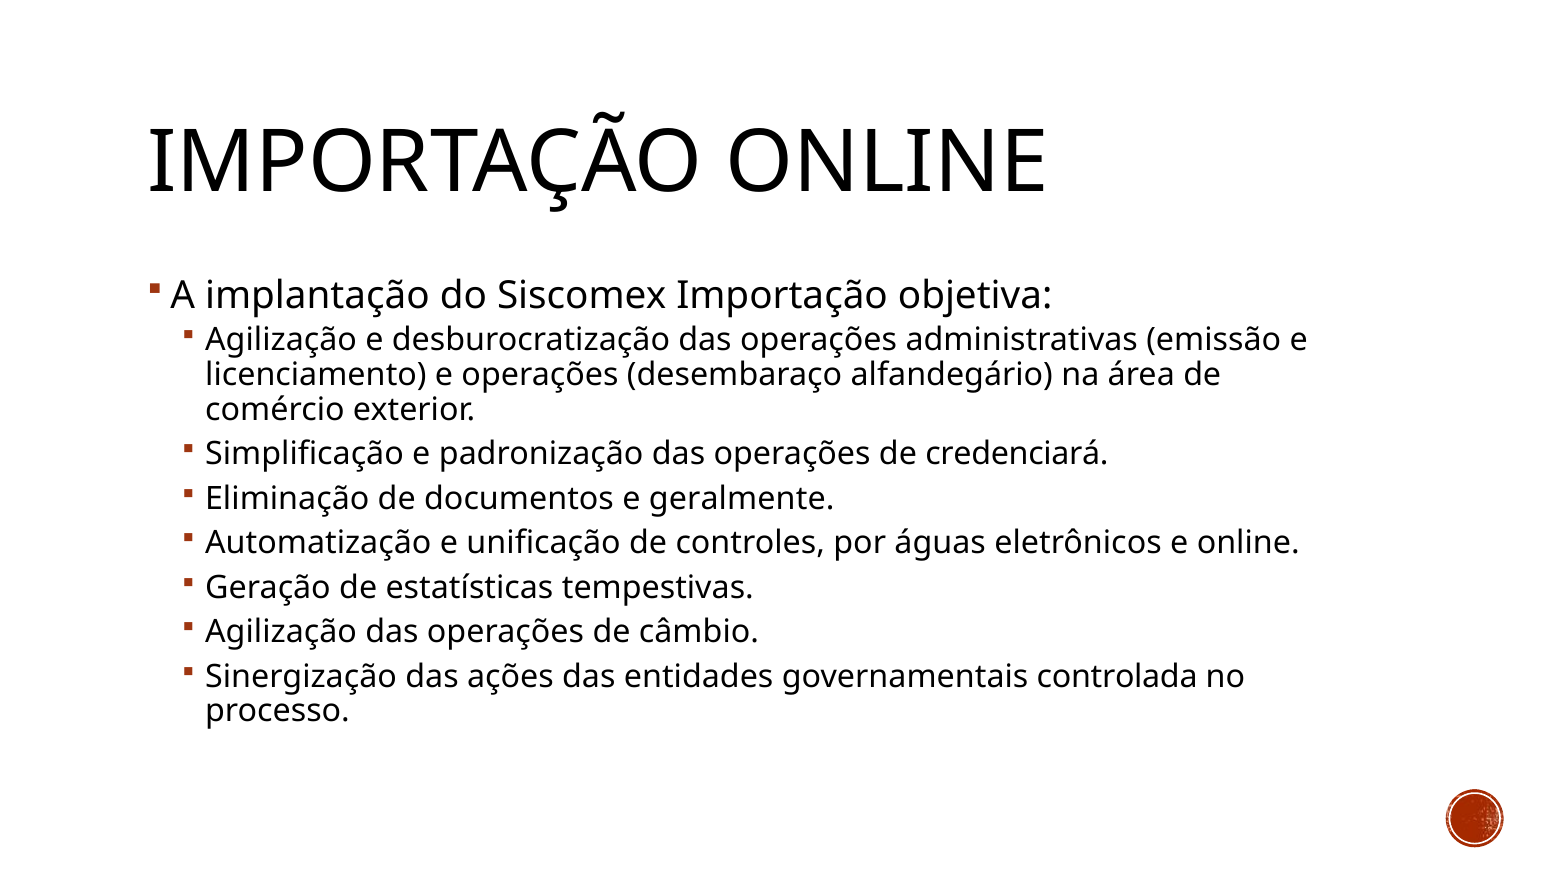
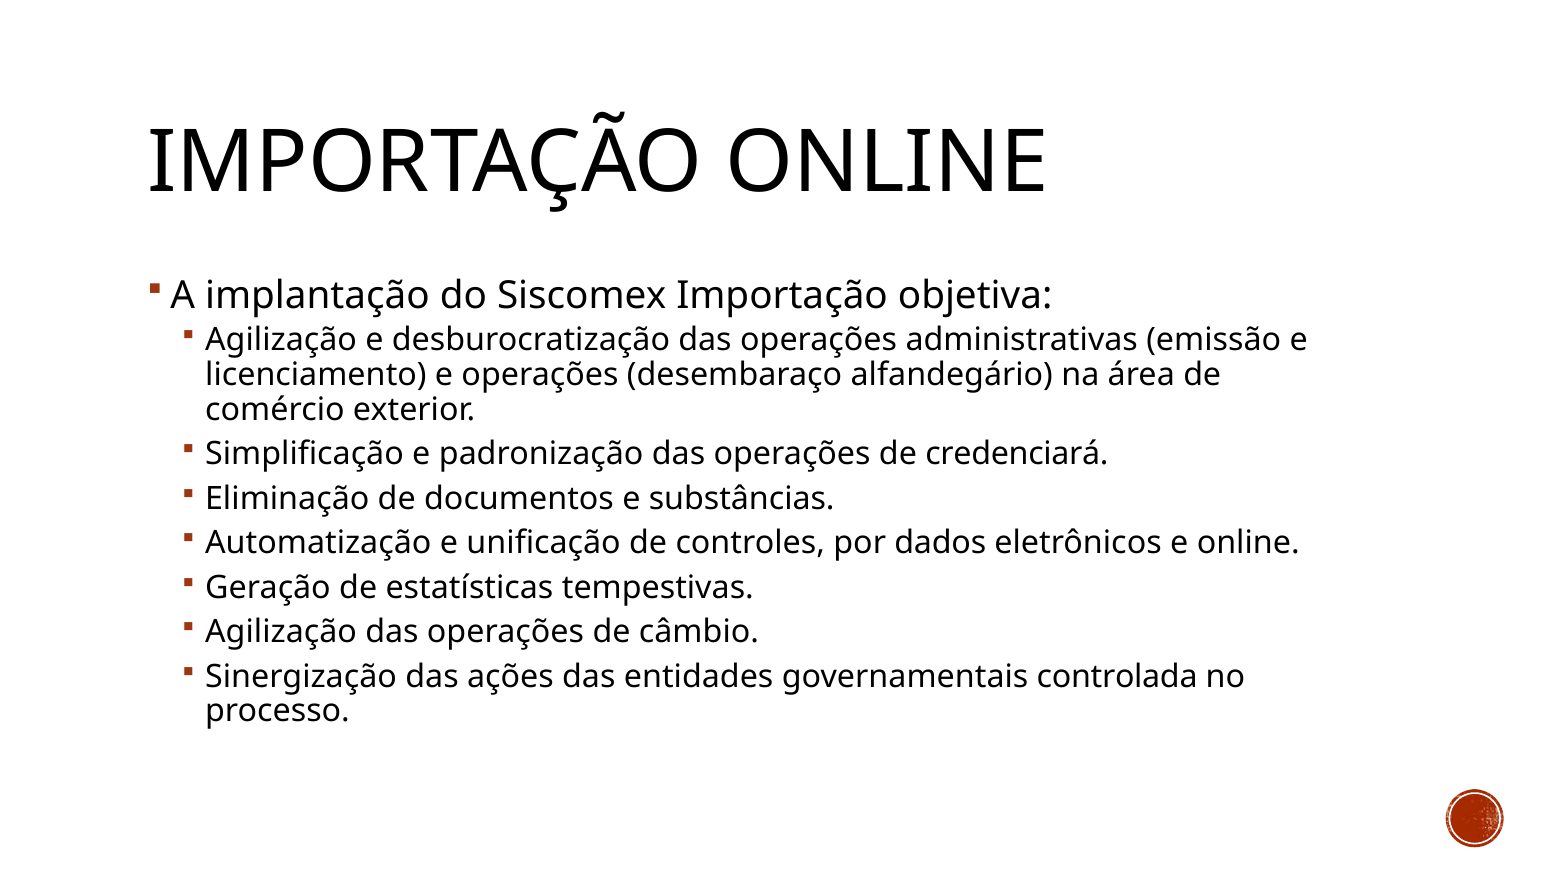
geralmente: geralmente -> substâncias (742, 499)
águas: águas -> dados (940, 543)
